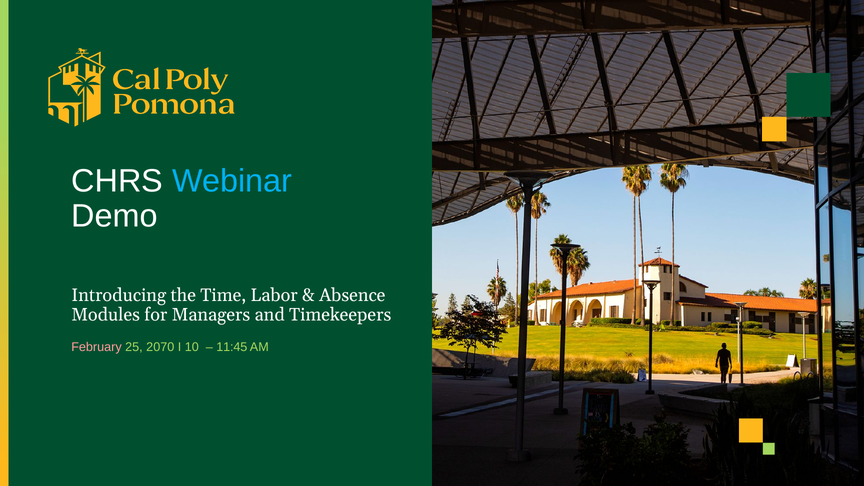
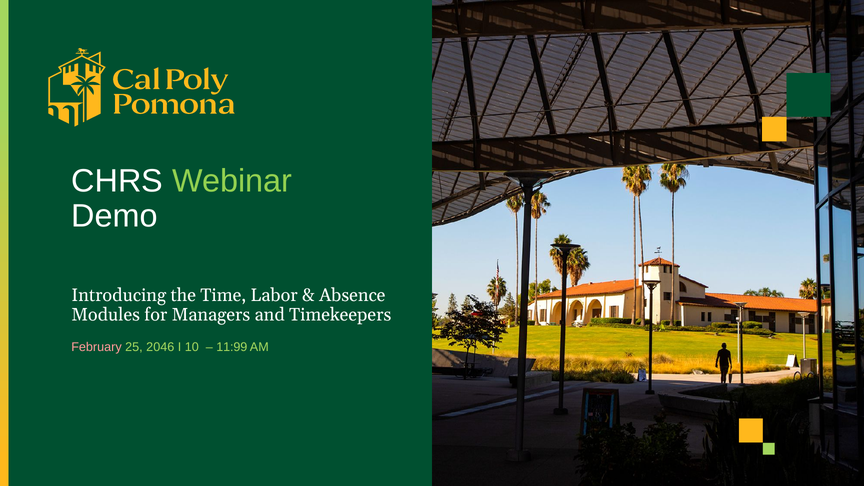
Webinar colour: light blue -> light green (232, 181)
2070: 2070 -> 2046 (160, 347)
11:45: 11:45 -> 11:99 (232, 347)
